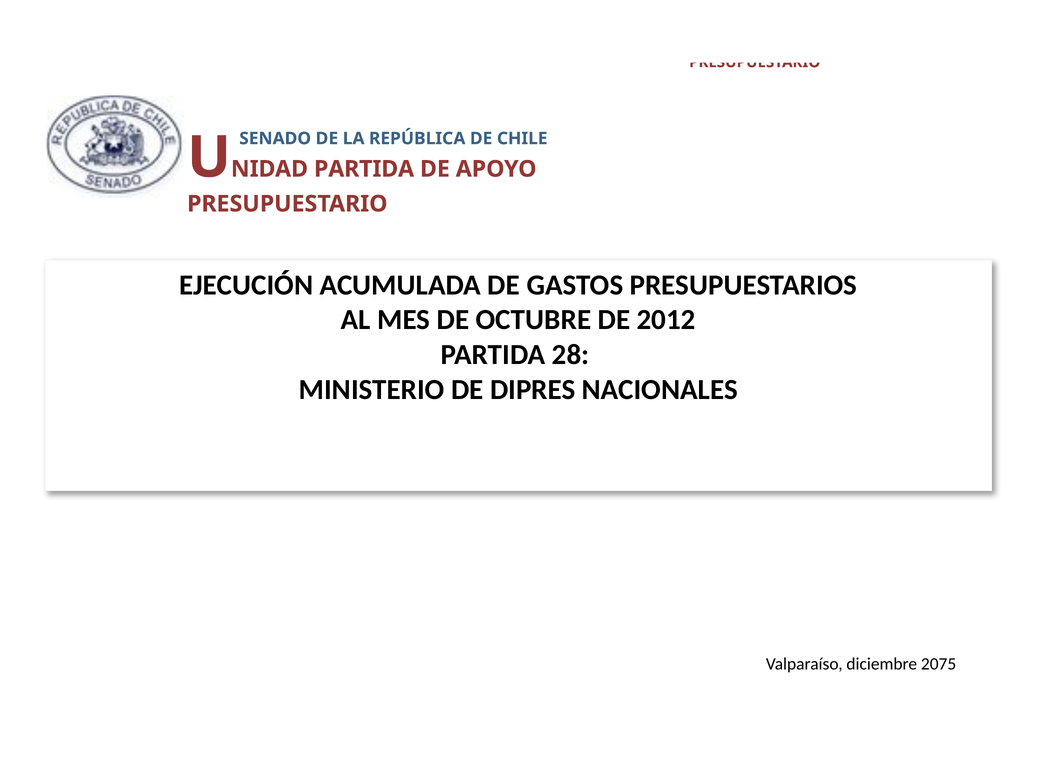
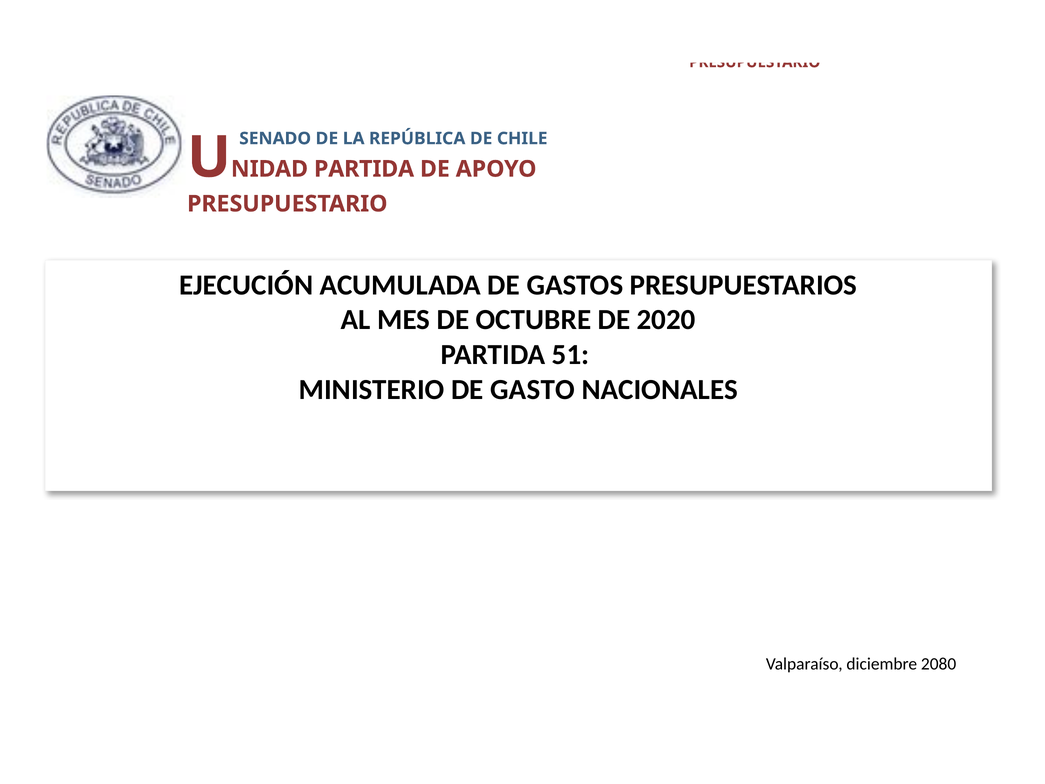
2012: 2012 -> 2020 (666, 320)
28: 28 -> 51 (571, 355)
DIPRES: DIPRES -> GASTO (533, 389)
2075: 2075 -> 2080 (939, 664)
